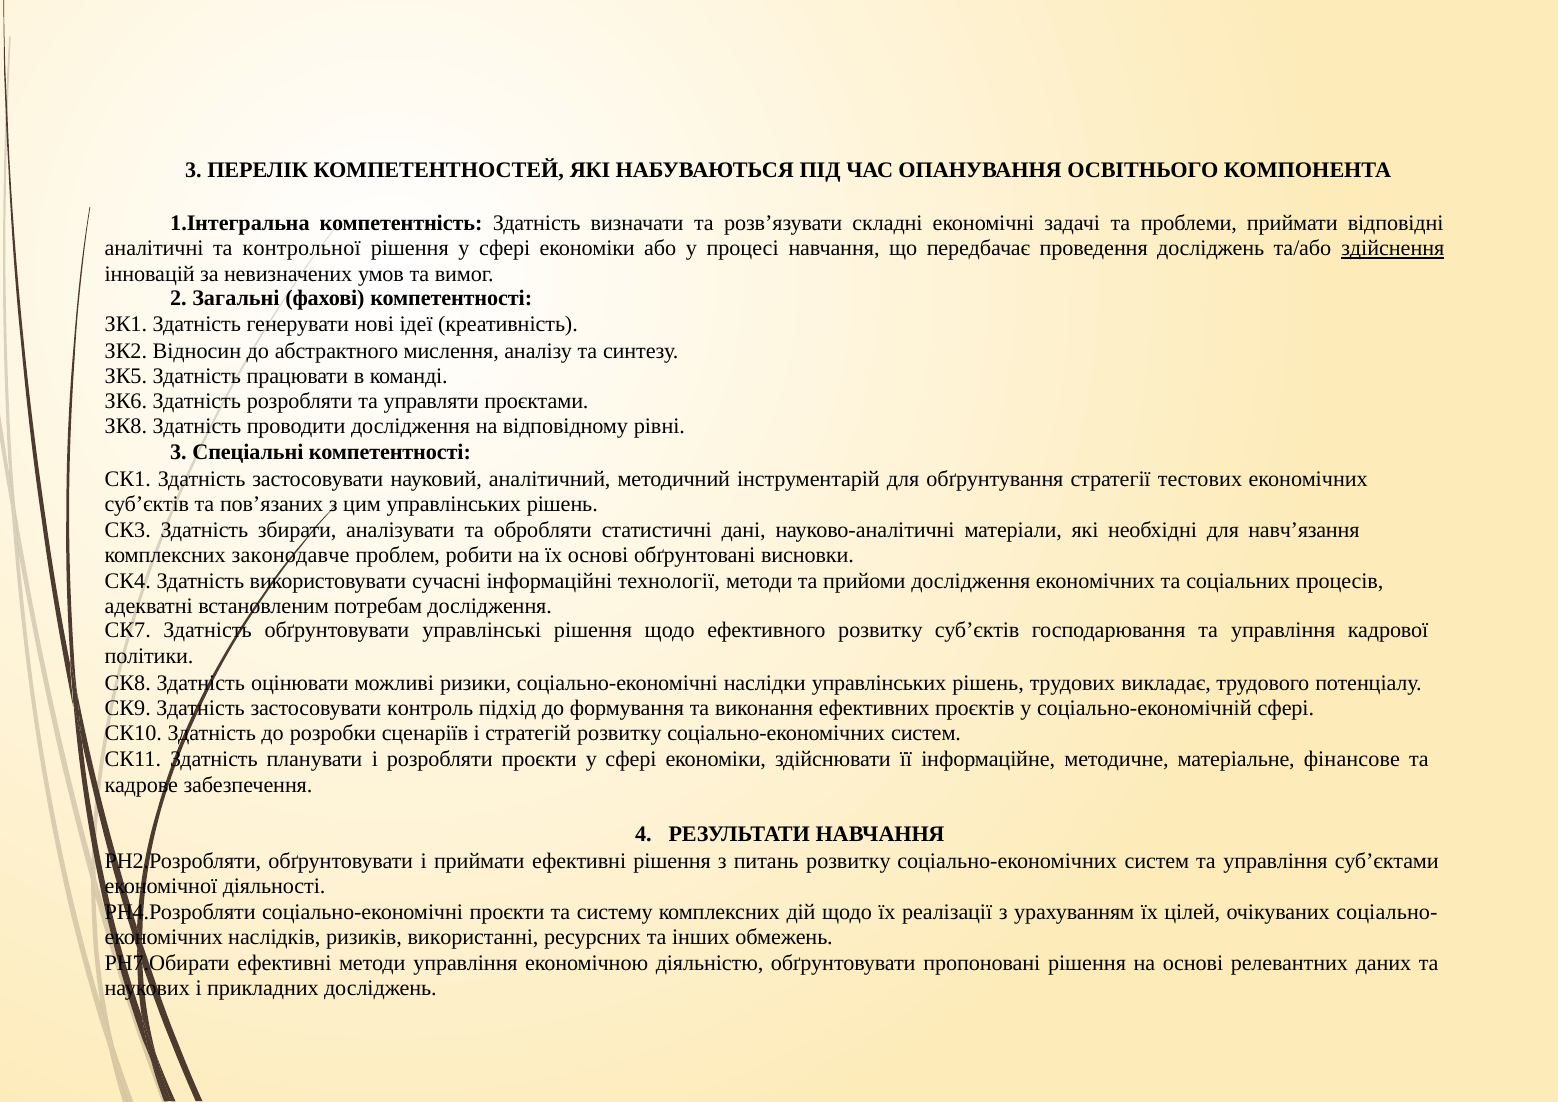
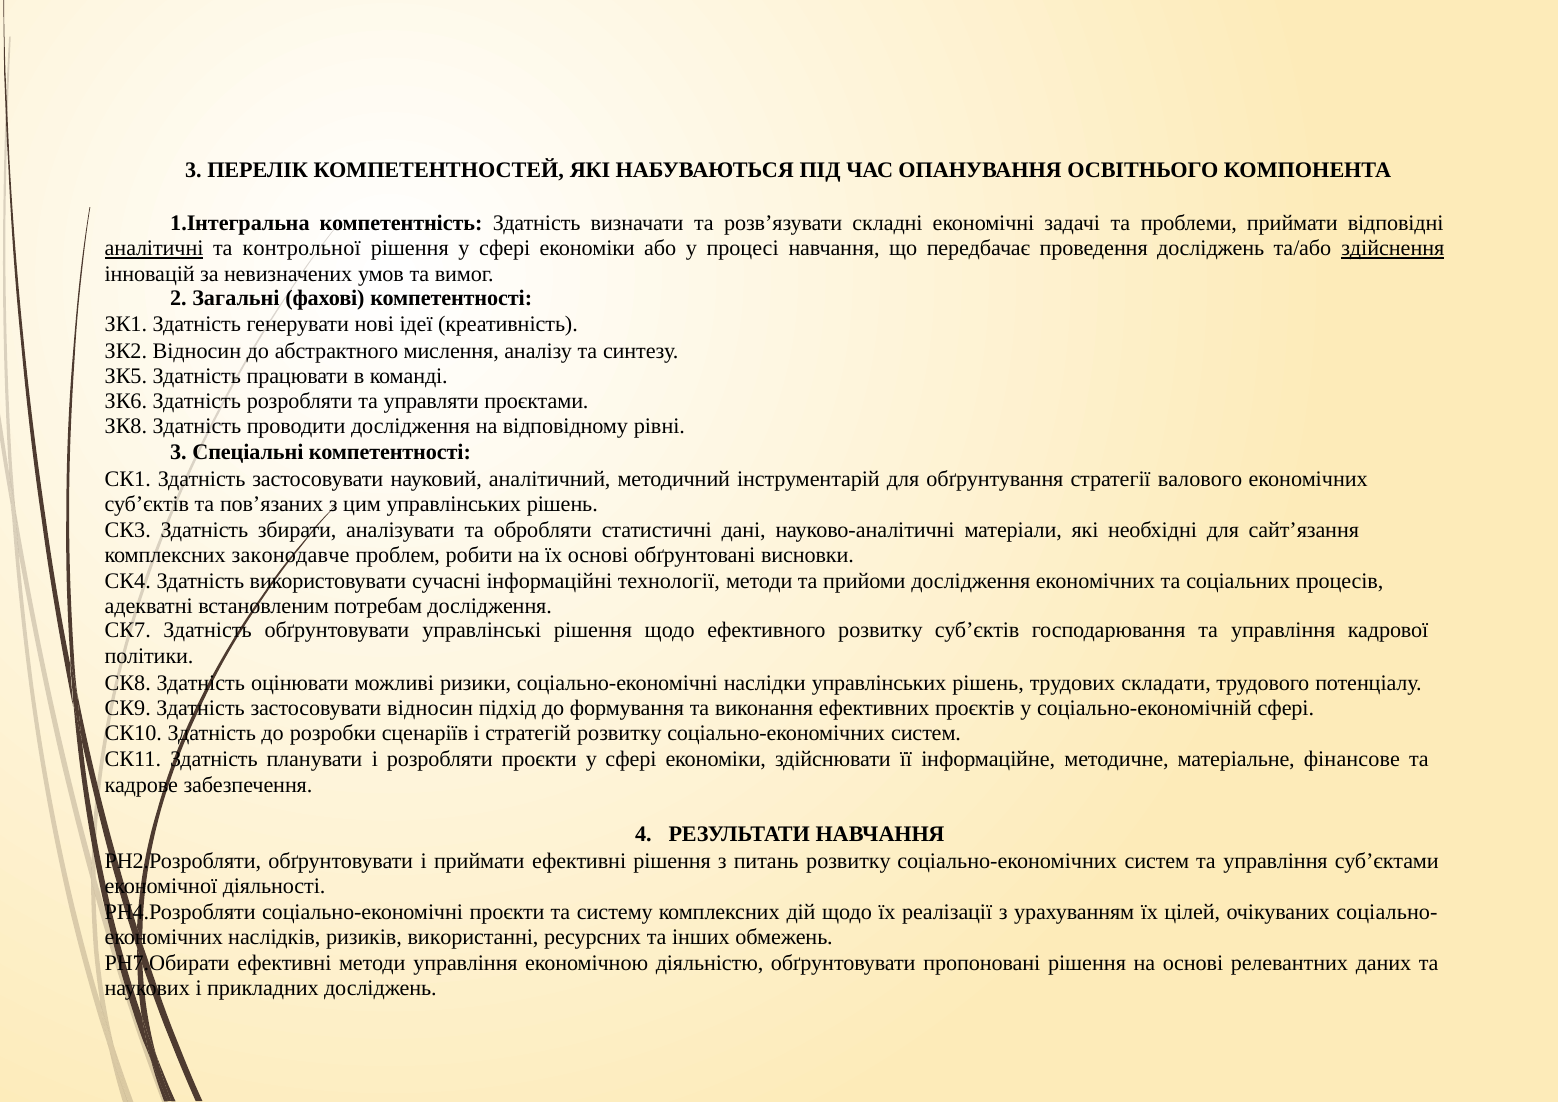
аналітичні underline: none -> present (154, 248)
тестових: тестових -> валового (1200, 479)
навч’язання: навч’язання -> сайт’язання (1304, 530)
викладає: викладає -> складати (1166, 683)
застосовувати контроль: контроль -> відносин (430, 708)
